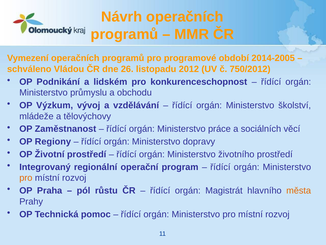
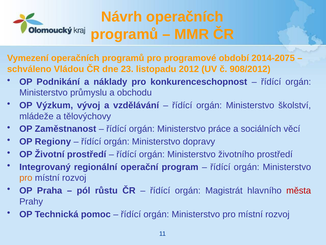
2014-2005: 2014-2005 -> 2014-2075 (273, 58)
26: 26 -> 23 (127, 69)
750/2012: 750/2012 -> 908/2012 (250, 69)
lidském: lidském -> náklady (110, 82)
města colour: orange -> red (299, 190)
